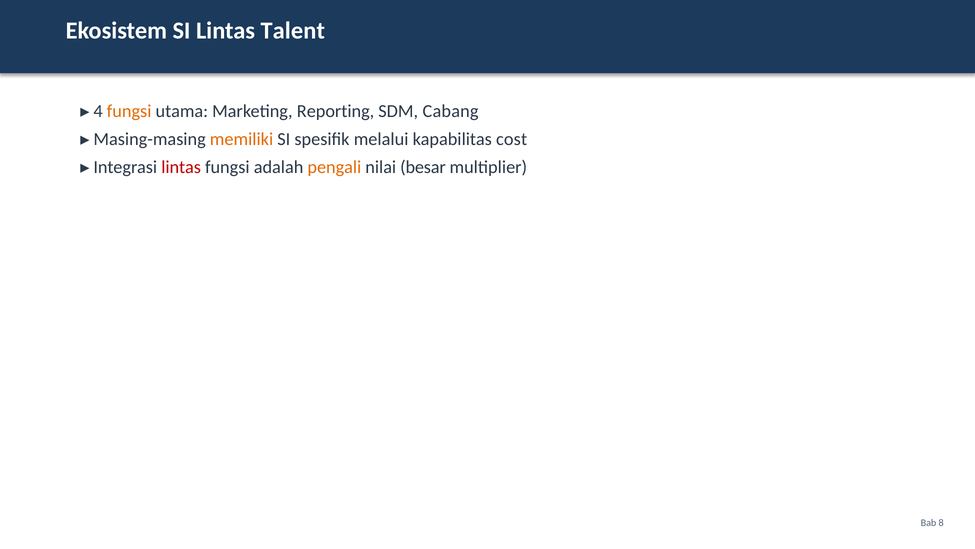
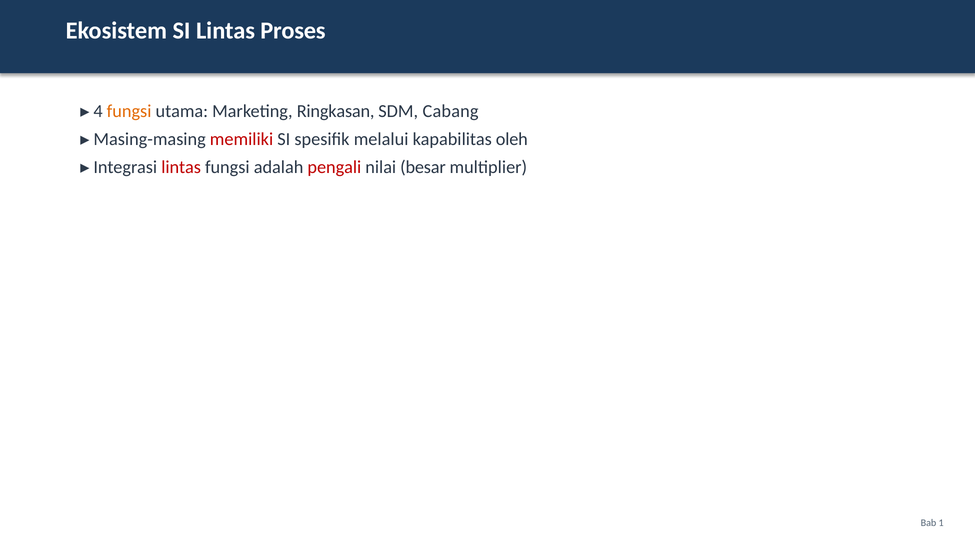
Talent: Talent -> Proses (293, 31)
Reporting: Reporting -> Ringkasan (336, 111)
memiliki colour: orange -> red (242, 139)
cost: cost -> oleh (512, 139)
pengali colour: orange -> red (334, 167)
8: 8 -> 1 (941, 522)
